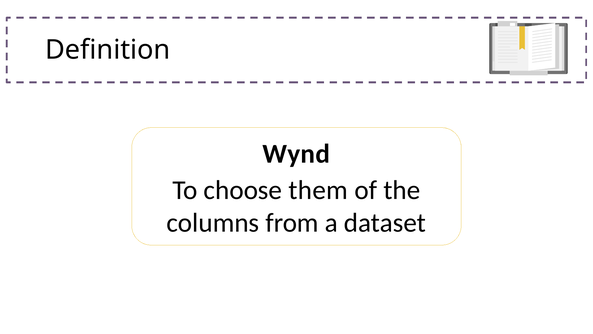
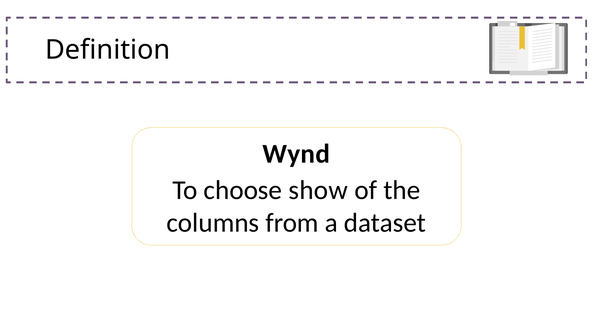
them: them -> show (318, 190)
